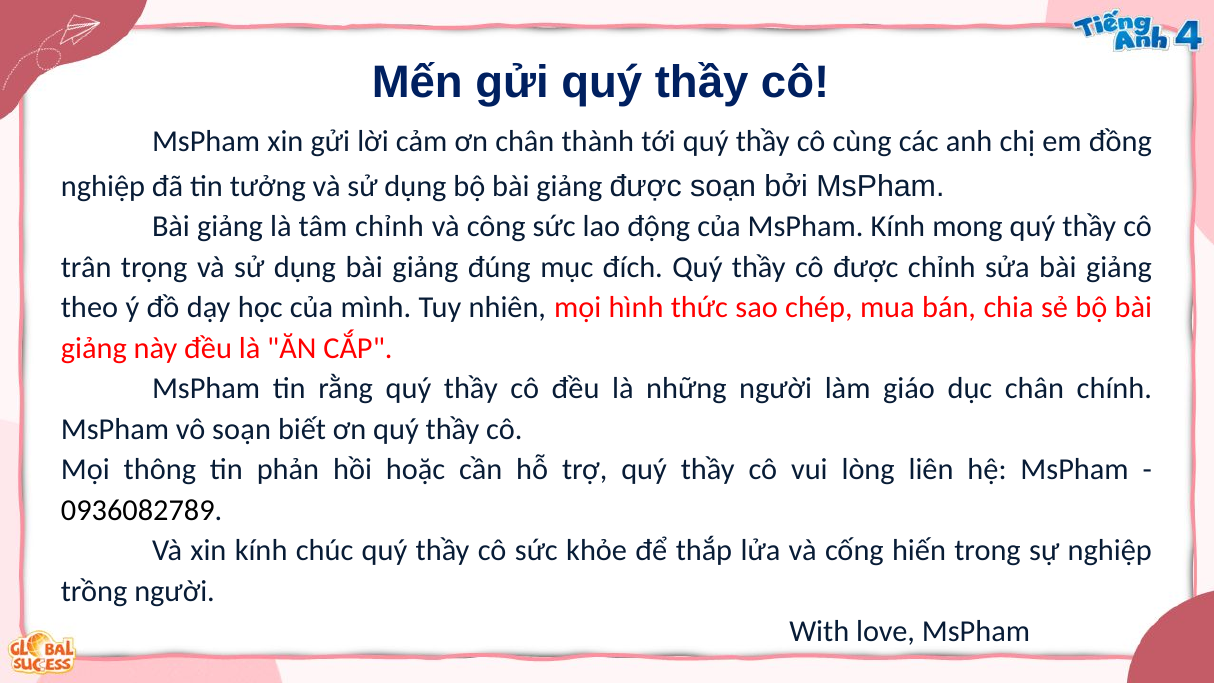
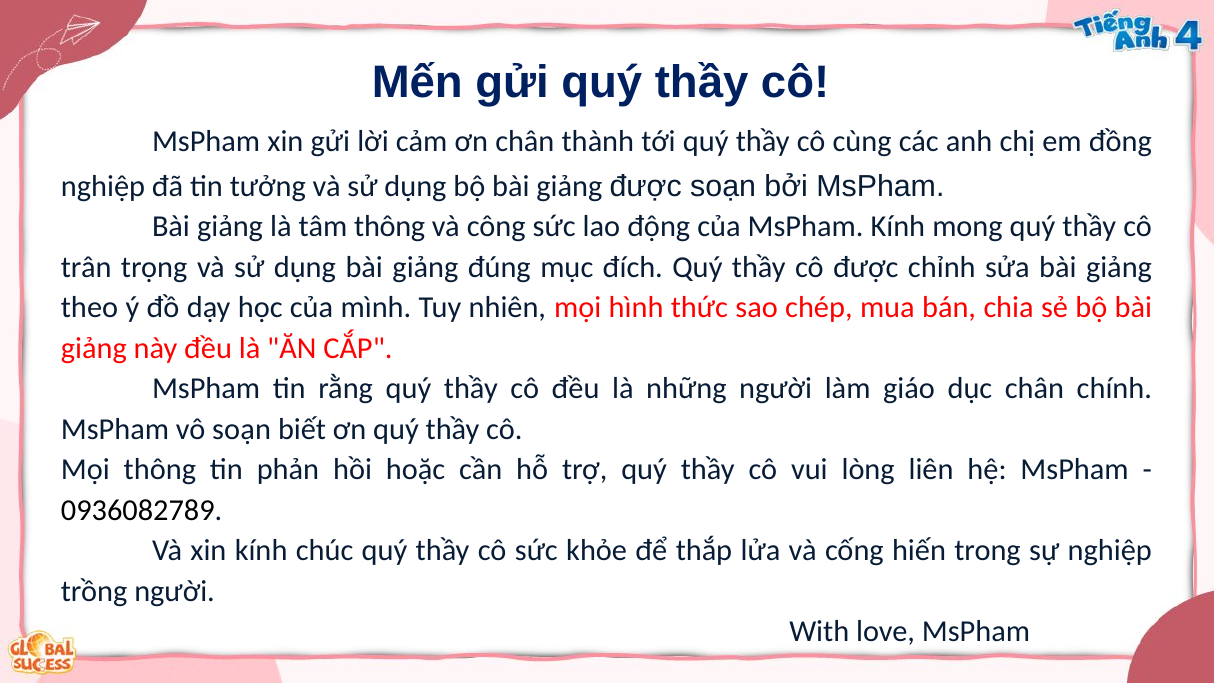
tâm chỉnh: chỉnh -> thông (390, 227)
